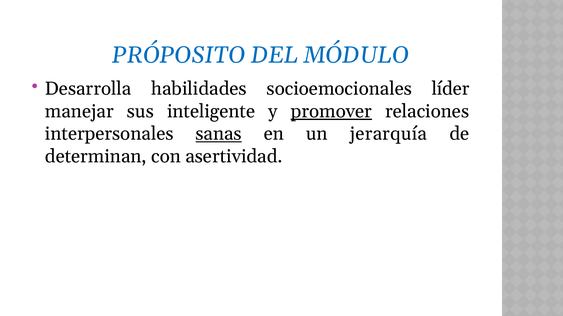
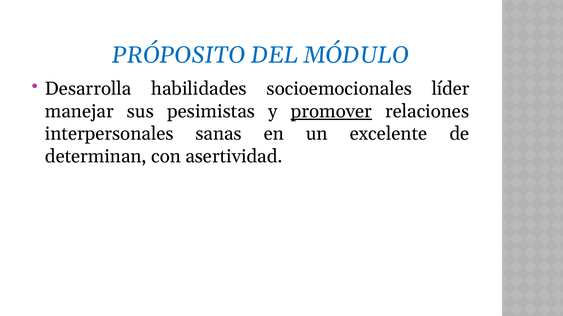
inteligente: inteligente -> pesimistas (211, 112)
sanas underline: present -> none (219, 134)
jerarquía: jerarquía -> excelente (388, 134)
